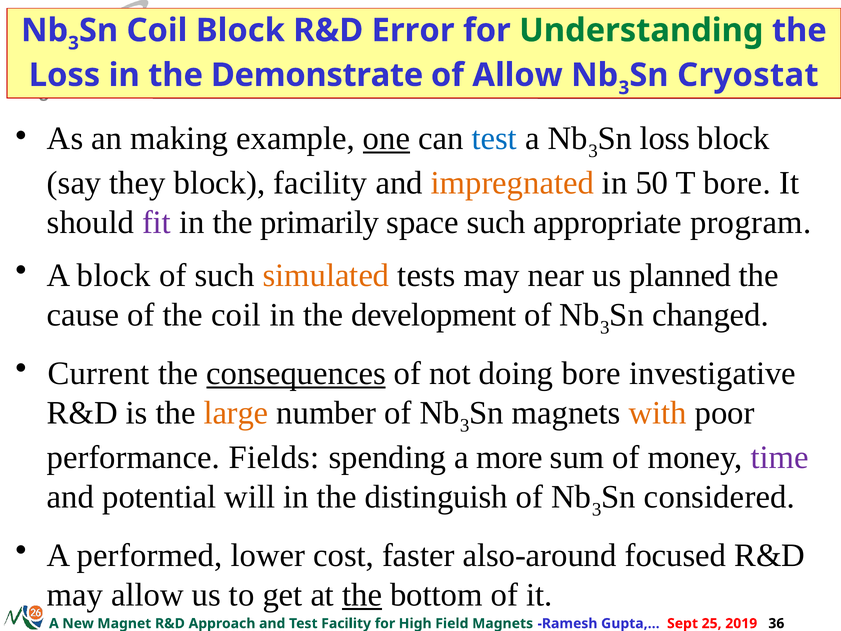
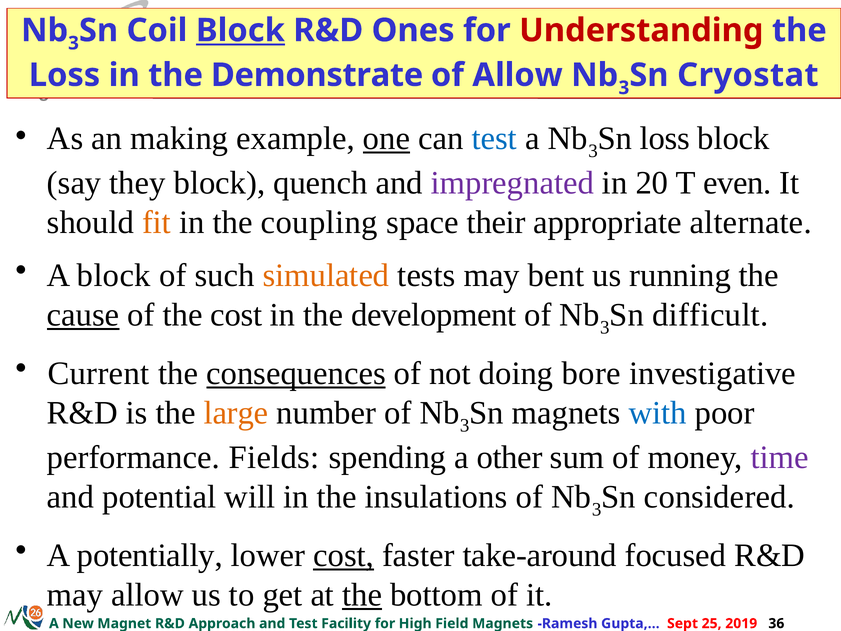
Block underline: none -> present (240, 30)
Error: Error -> Ones (413, 30)
Understanding colour: green -> red (641, 30)
block facility: facility -> quench (320, 183)
impregnated colour: orange -> purple (512, 183)
50: 50 -> 20 (652, 183)
T bore: bore -> even (737, 183)
fit colour: purple -> orange (157, 222)
primarily: primarily -> coupling (319, 222)
space such: such -> their (496, 222)
program: program -> alternate (751, 222)
near: near -> bent (556, 275)
planned: planned -> running (680, 275)
cause underline: none -> present (83, 315)
the coil: coil -> cost (236, 315)
changed: changed -> difficult (710, 315)
with colour: orange -> blue (658, 413)
more: more -> other (510, 457)
distinguish: distinguish -> insulations (436, 497)
performed: performed -> potentially (150, 555)
cost underline: none -> present (344, 555)
also-around: also-around -> take-around (540, 555)
